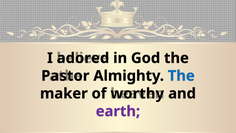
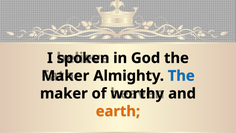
adored: adored -> spoken (83, 58)
Pastor: Pastor -> Maker (65, 76)
earth colour: purple -> orange (118, 111)
